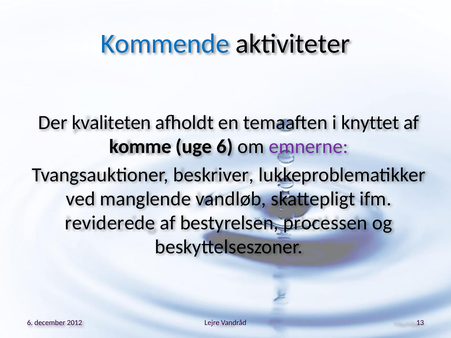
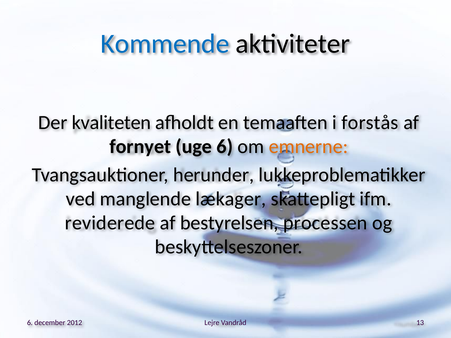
knyttet: knyttet -> forstås (370, 123)
komme: komme -> fornyet (140, 147)
emnerne colour: purple -> orange (308, 147)
beskriver: beskriver -> herunder (214, 175)
vandløb: vandløb -> lækager (231, 199)
